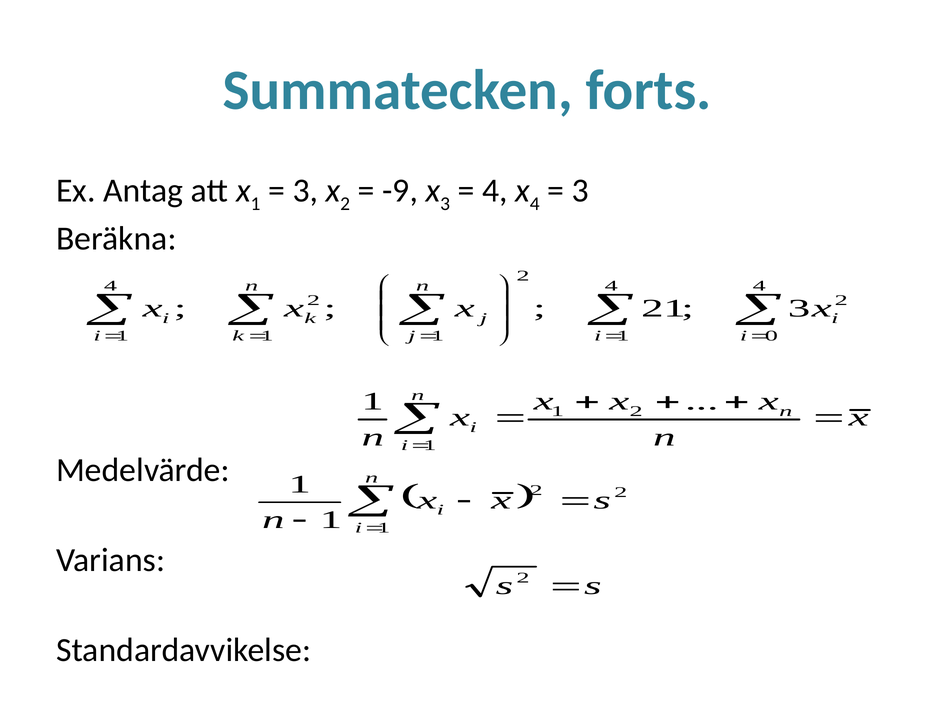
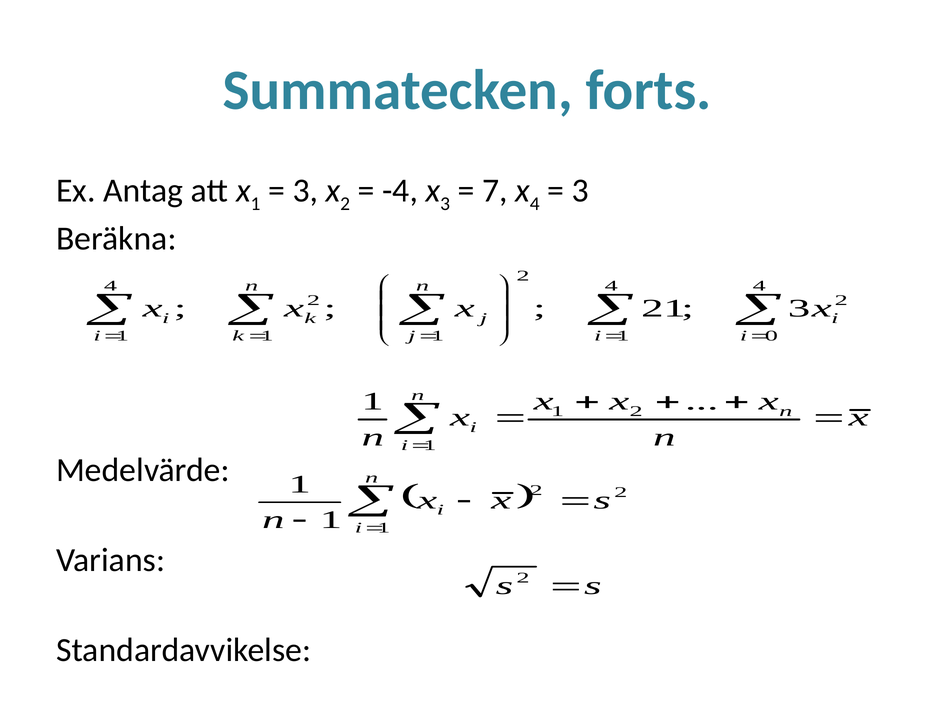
-9: -9 -> -4 (400, 191)
4: 4 -> 7 (495, 191)
